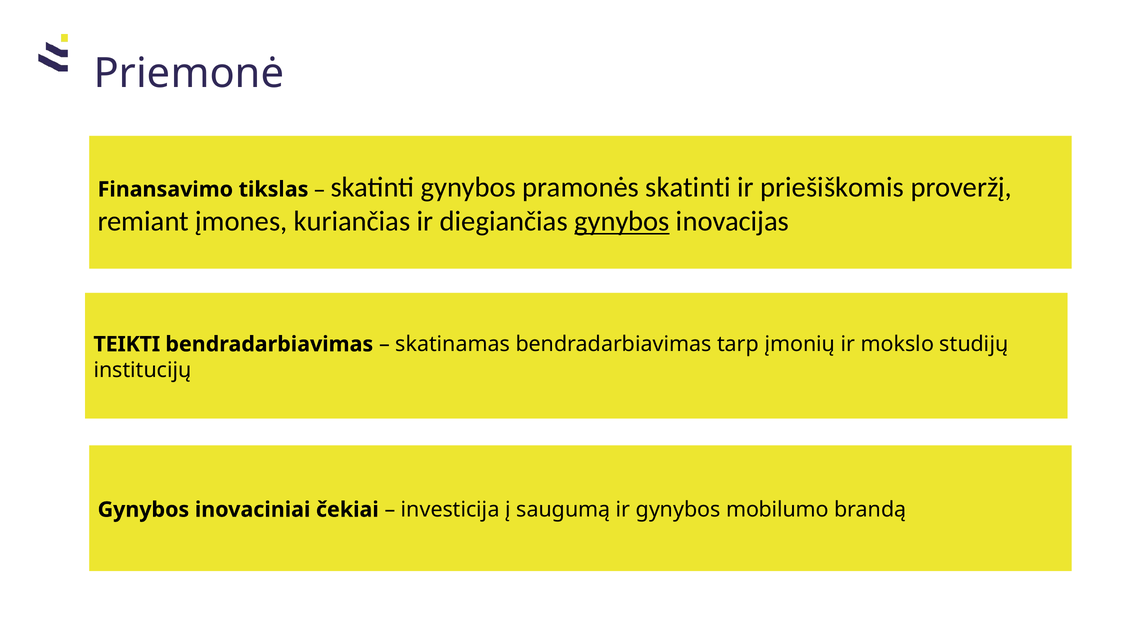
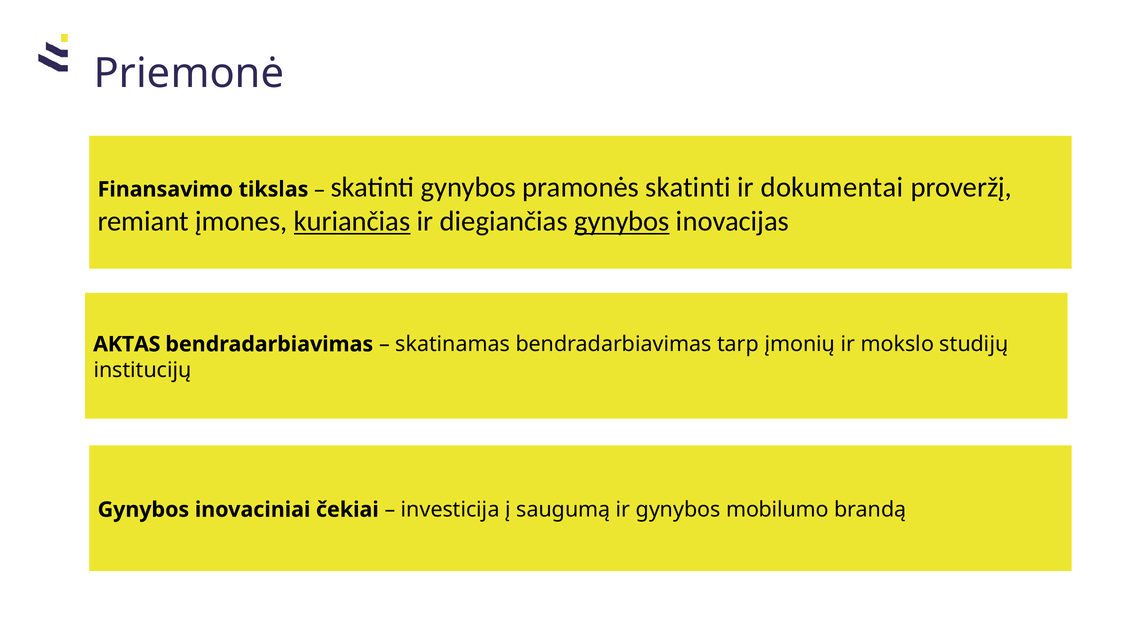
priešiškomis: priešiškomis -> dokumentai (832, 187)
kuriančias underline: none -> present (352, 221)
TEIKTI: TEIKTI -> AKTAS (127, 344)
